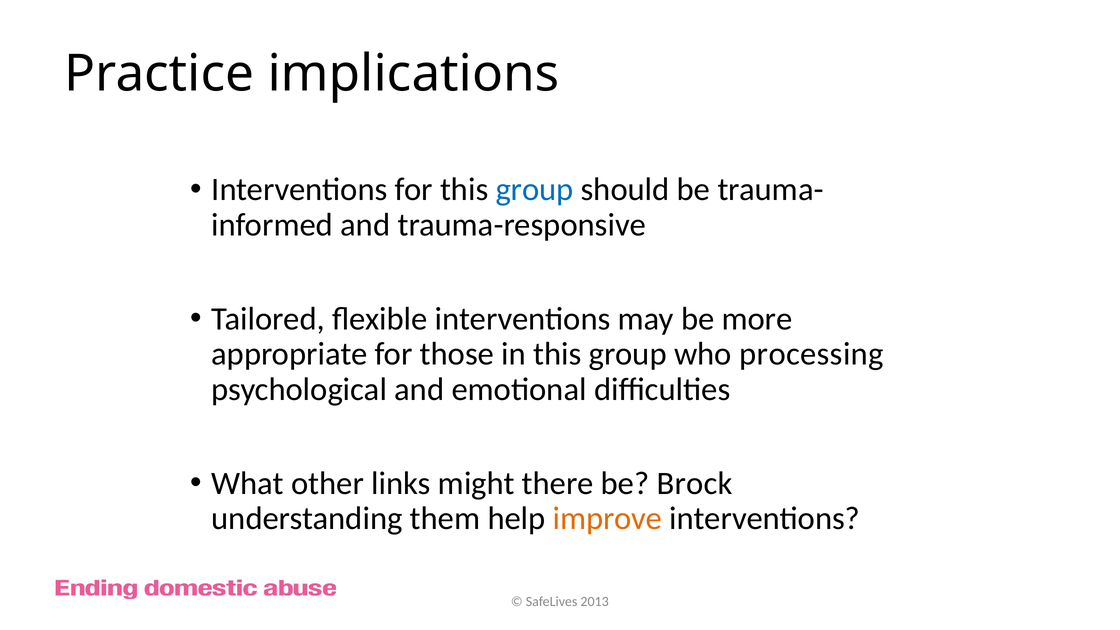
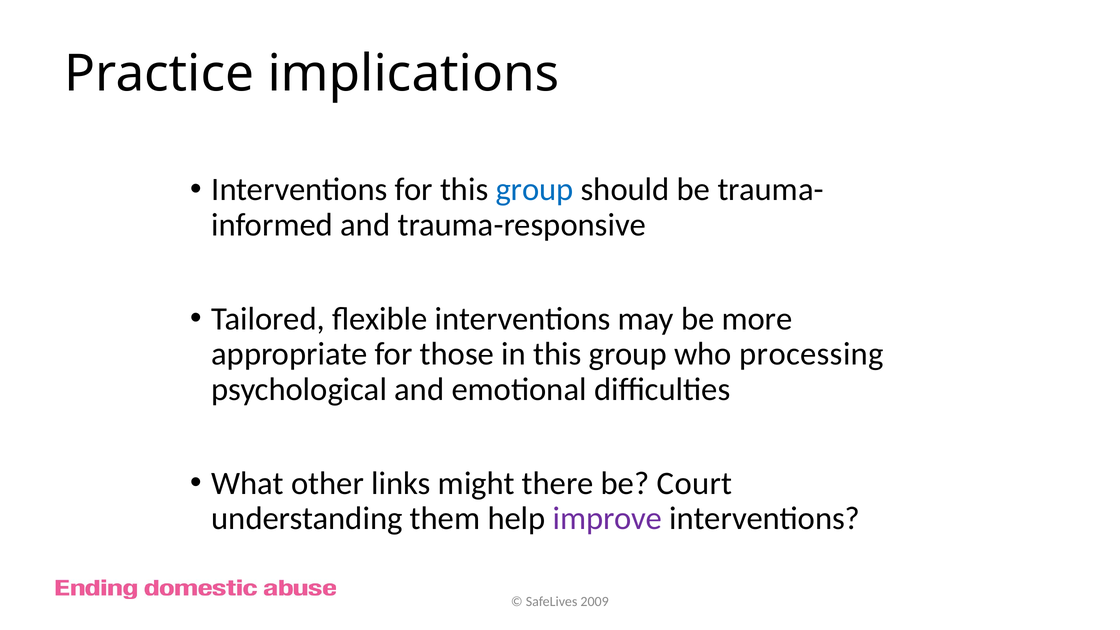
Brock: Brock -> Court (695, 483)
improve colour: orange -> purple (607, 519)
2013: 2013 -> 2009 (595, 602)
